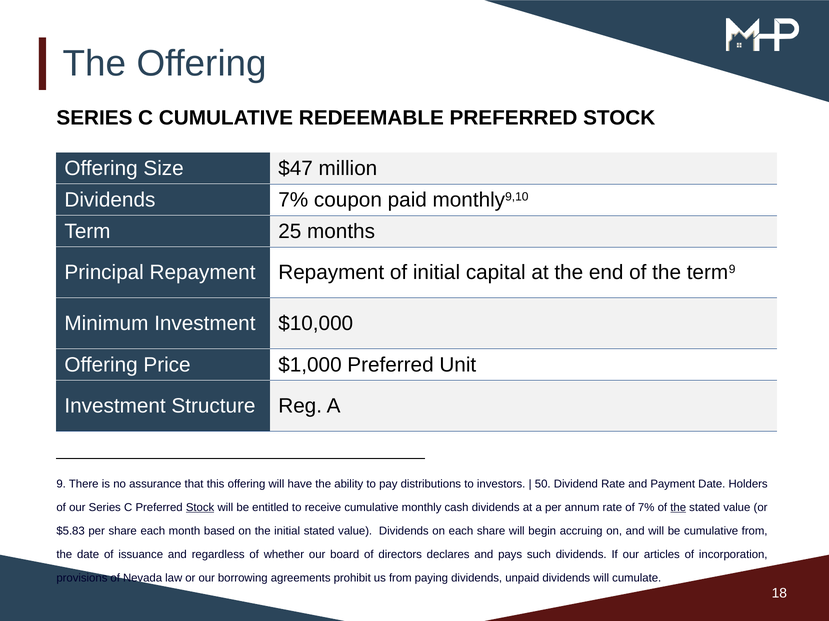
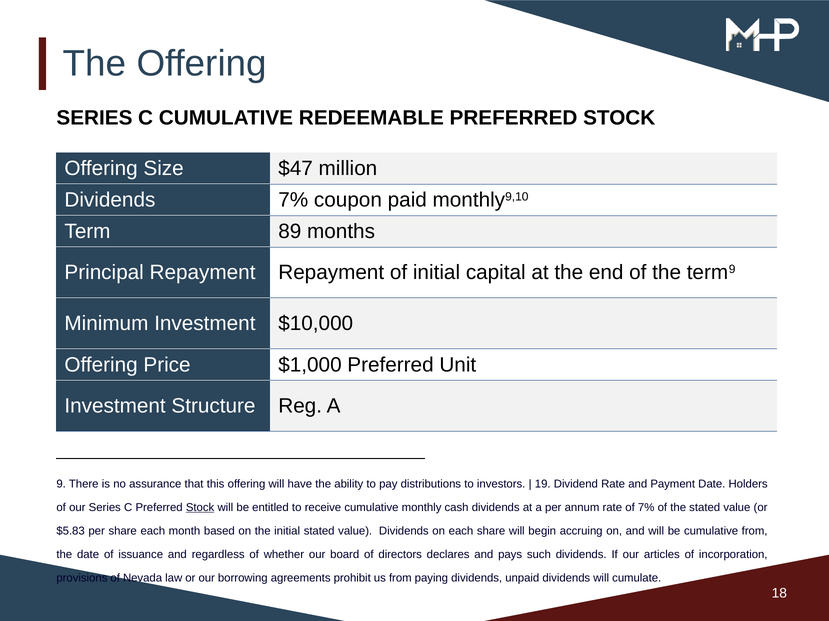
25: 25 -> 89 (290, 232)
50: 50 -> 19 (543, 485)
the underline: present -> none (678, 508)
